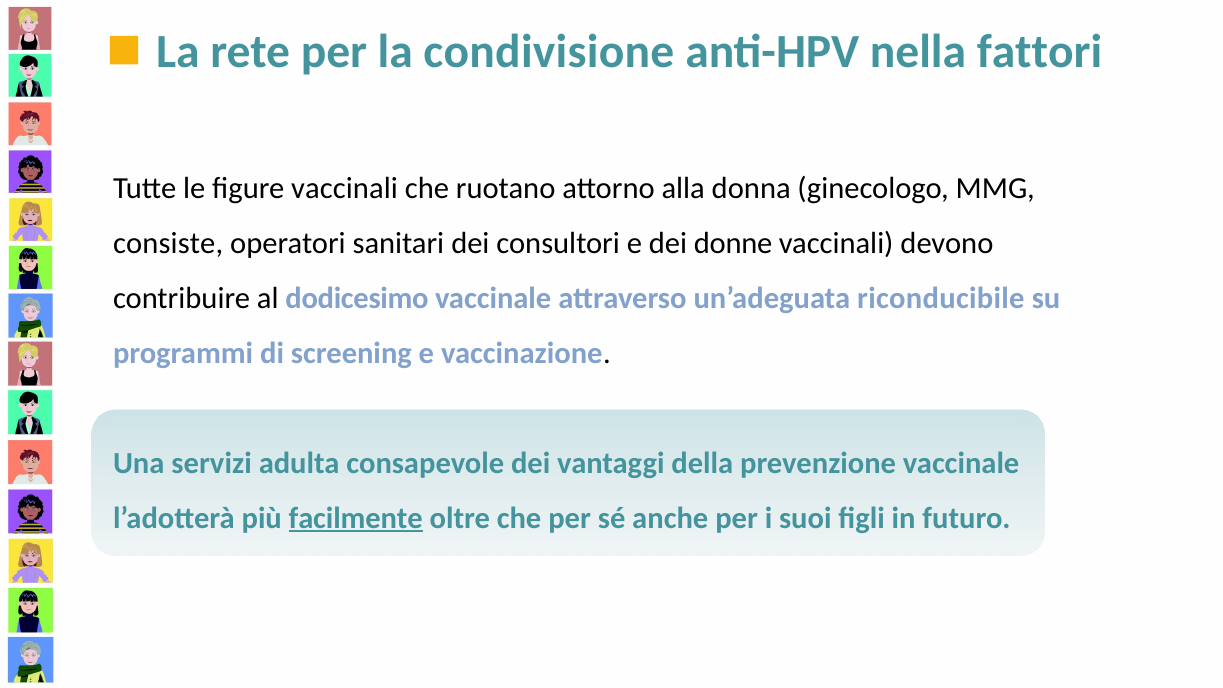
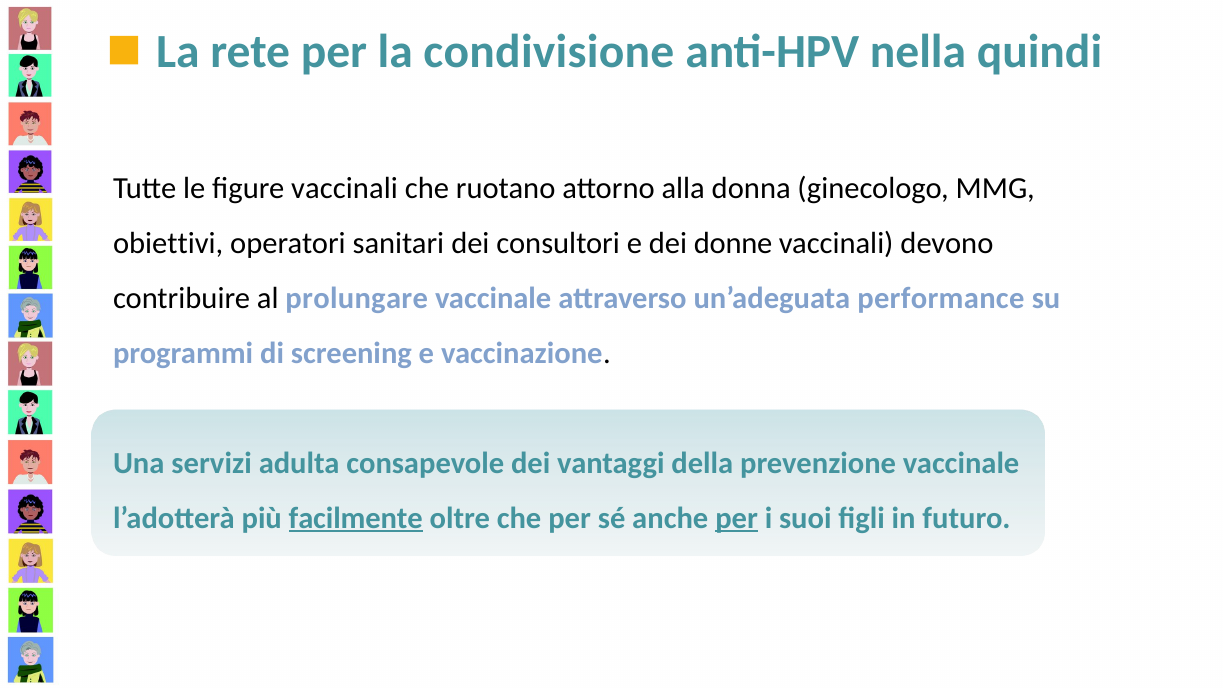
fattori: fattori -> quindi (1039, 52)
consiste: consiste -> obiettivi (168, 243)
dodicesimo: dodicesimo -> prolungare (357, 298)
riconducibile: riconducibile -> performance (941, 298)
per underline: none -> present (737, 518)
